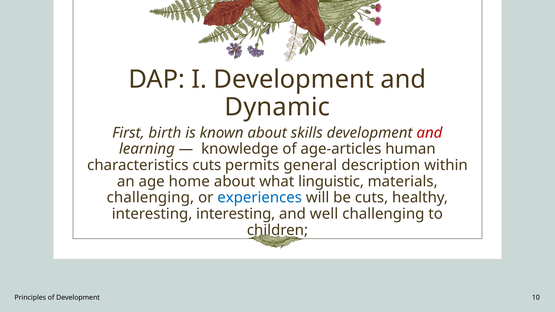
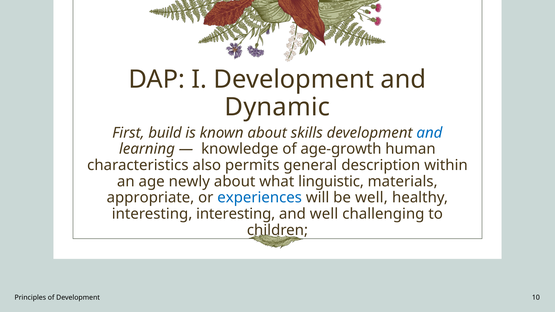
birth: birth -> build (165, 133)
and colour: red -> blue (429, 133)
age-articles: age-articles -> age-growth (341, 149)
characteristics cuts: cuts -> also (207, 165)
home: home -> newly (189, 182)
challenging: challenging -> appropriate (150, 198)
be cuts: cuts -> well (371, 198)
